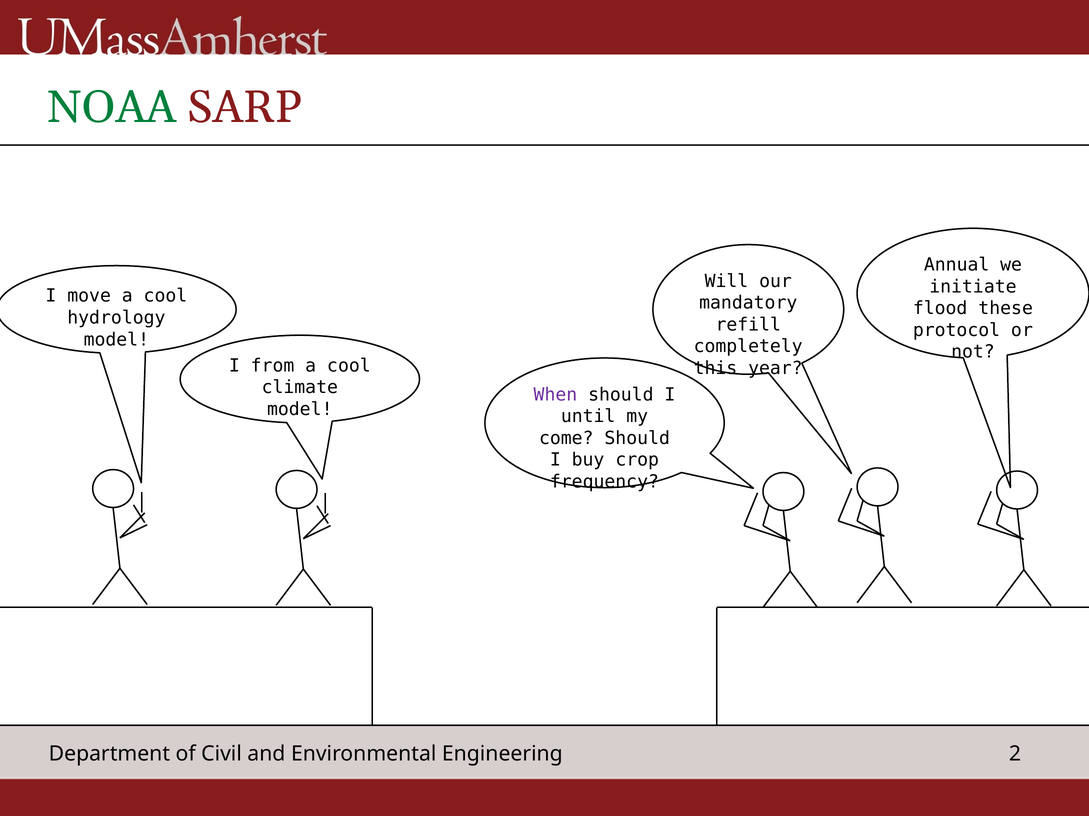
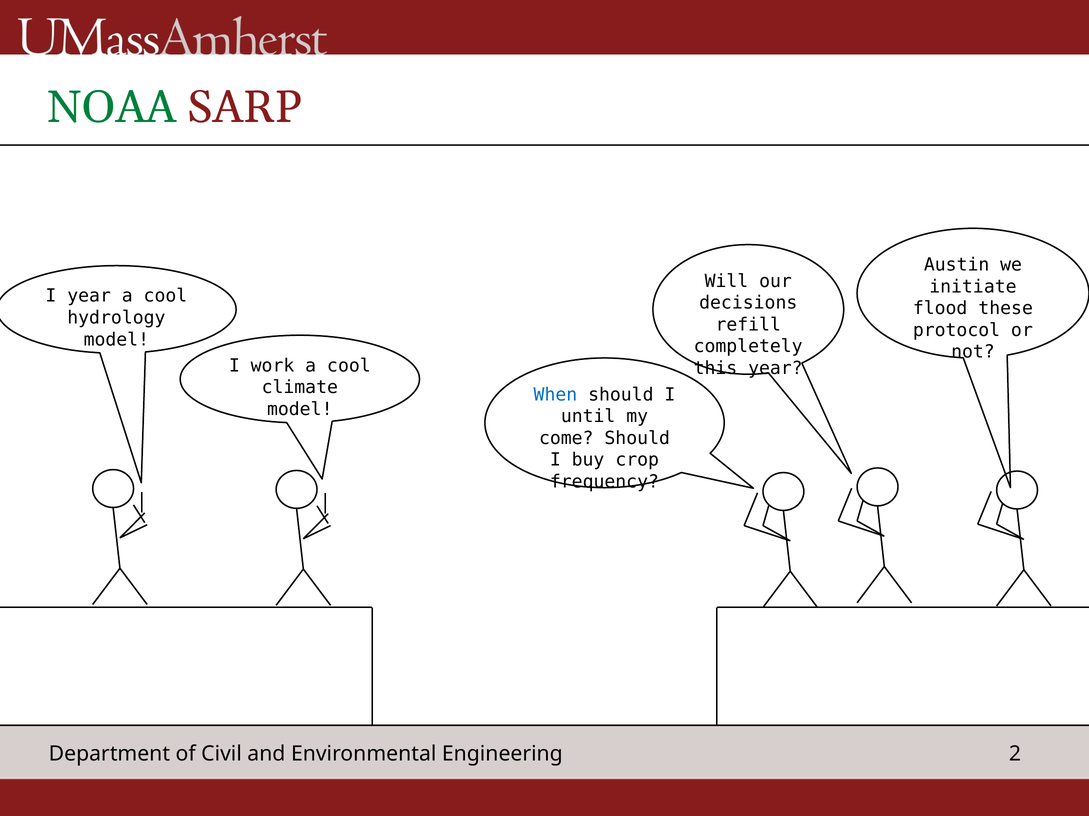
Annual: Annual -> Austin (957, 265)
I move: move -> year (89, 296)
mandatory: mandatory -> decisions (748, 303)
from: from -> work (273, 366)
When colour: purple -> blue (555, 395)
